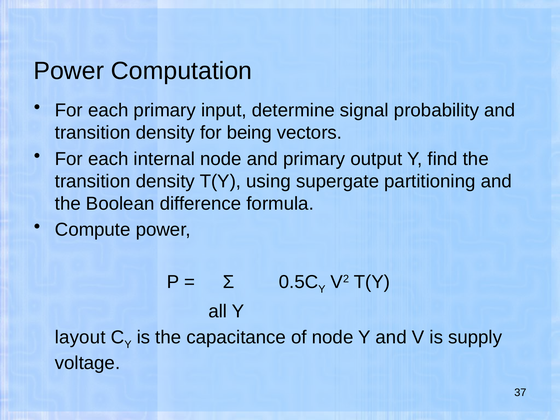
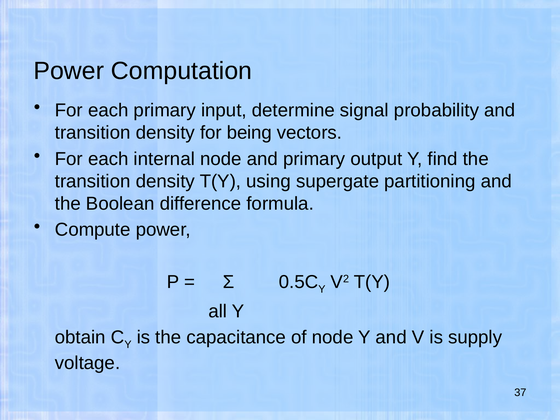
layout: layout -> obtain (80, 337)
